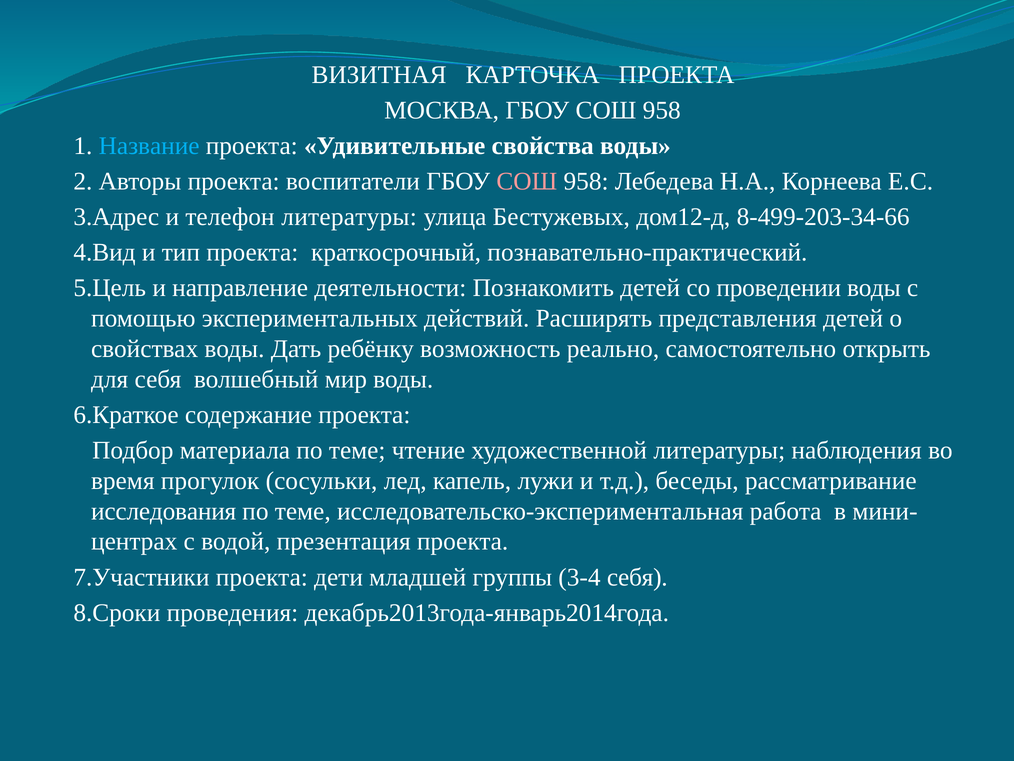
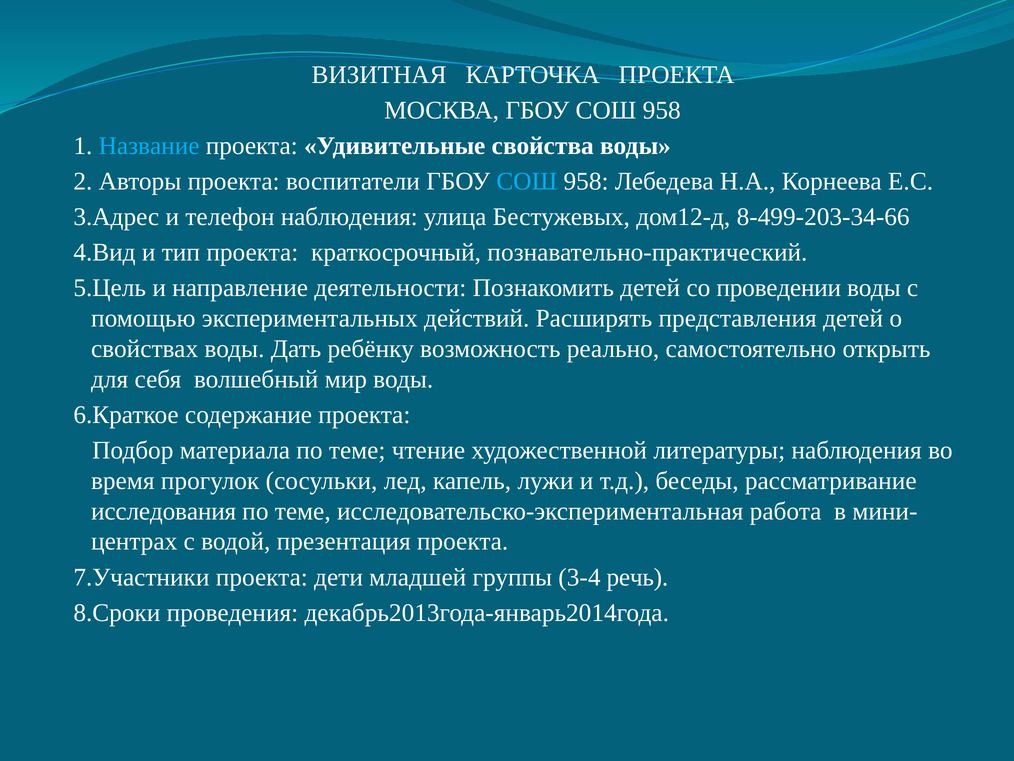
СОШ colour: pink -> light blue (527, 181)
телефон литературы: литературы -> наблюдения (349, 217)
3-4 себя: себя -> речь (637, 577)
